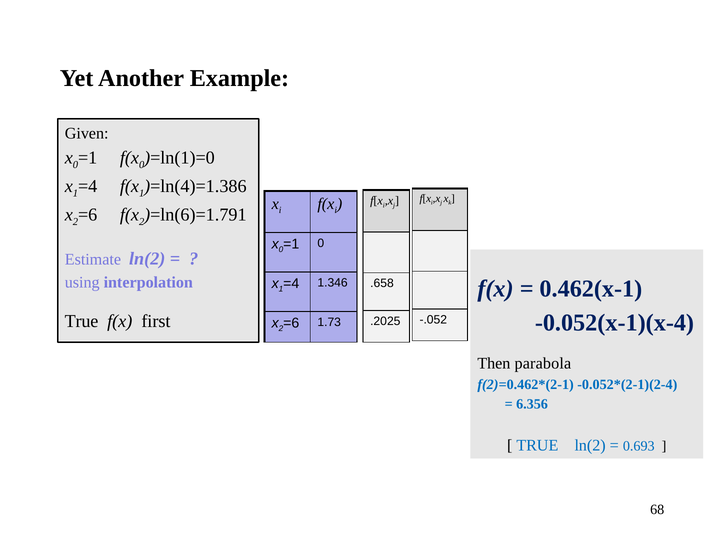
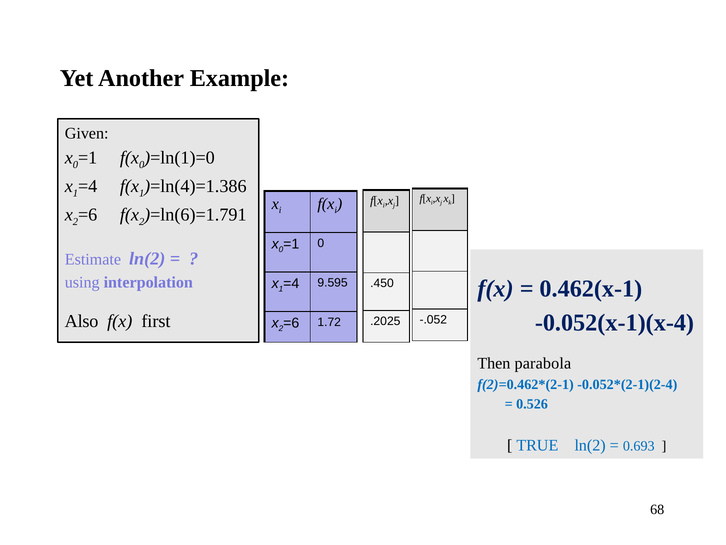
1.346: 1.346 -> 9.595 (333, 282)
.658: .658 -> .450 (382, 283)
True: True -> Also (82, 321)
1.73: 1.73 -> 1.72 (329, 322)
6.356: 6.356 -> 0.526 (532, 404)
